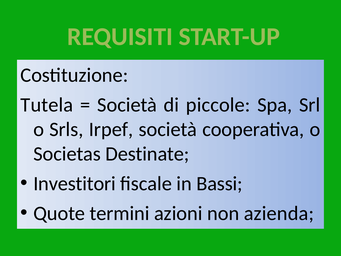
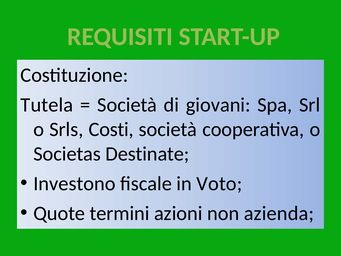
piccole: piccole -> giovani (218, 105)
Irpef: Irpef -> Costi (111, 129)
Investitori: Investitori -> Investono (74, 183)
Bassi: Bassi -> Voto (219, 183)
